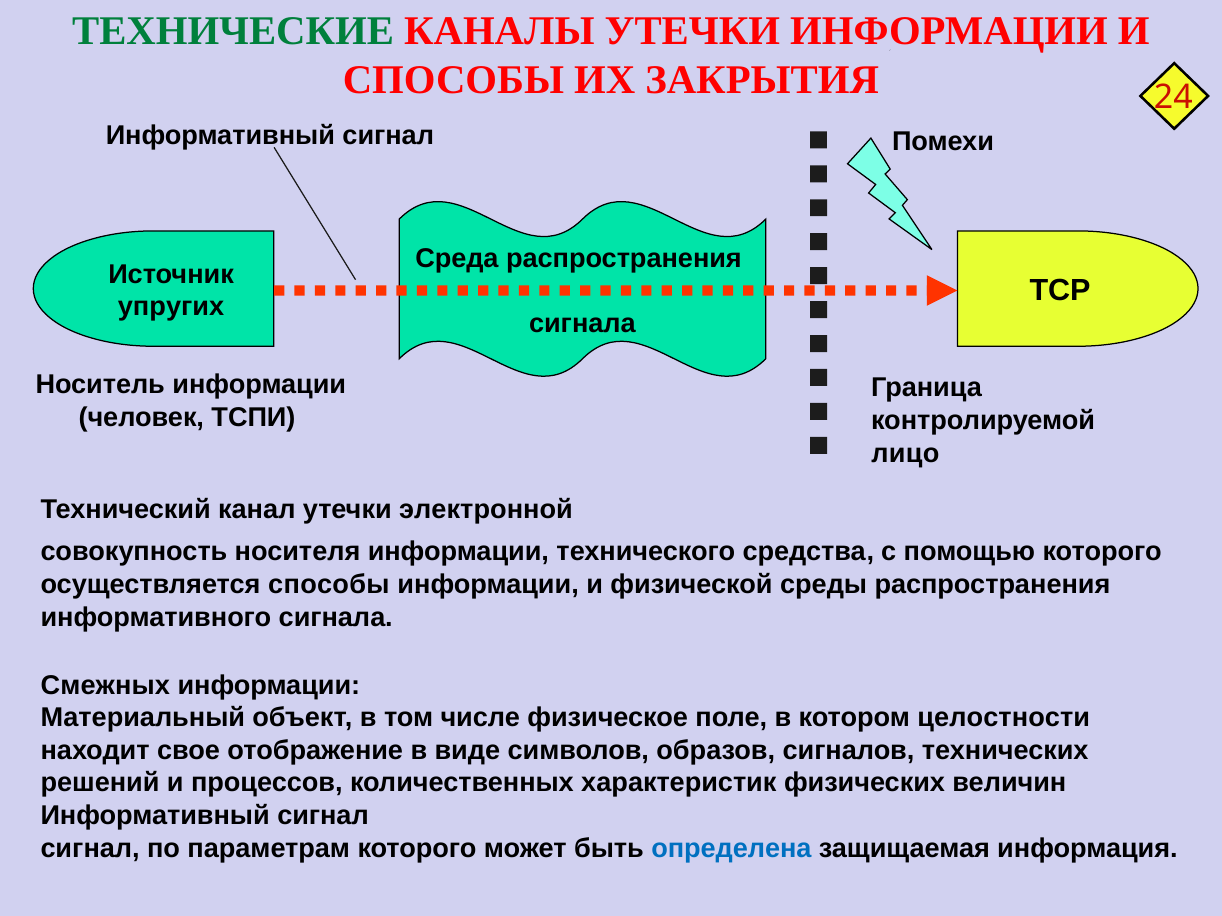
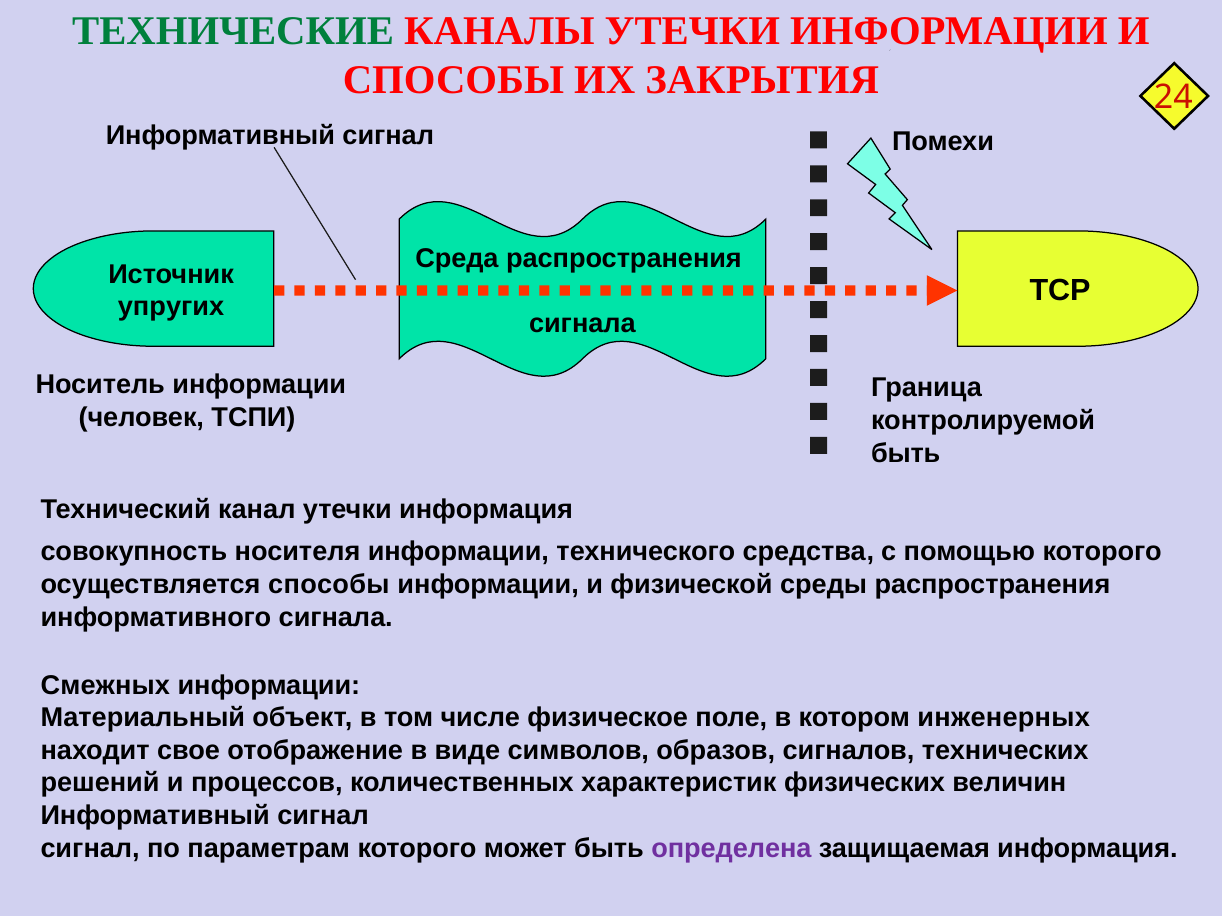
лицо: лицо -> быть (906, 453)
утечки электронной: электронной -> информация (486, 510)
целостности: целостности -> инженерных (1004, 718)
определена colour: blue -> purple (731, 849)
